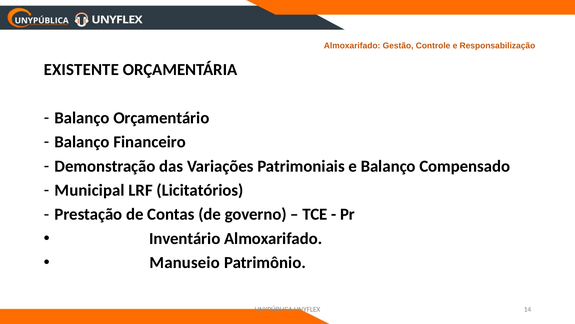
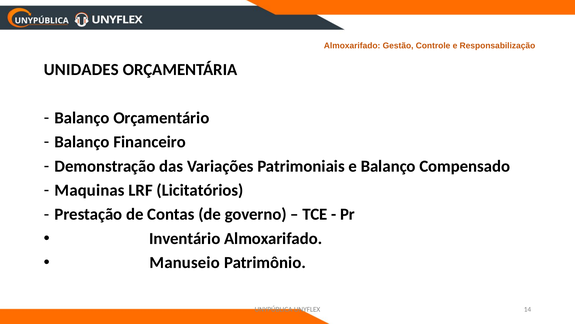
EXISTENTE: EXISTENTE -> UNIDADES (81, 69)
Municipal: Municipal -> Maquinas (90, 190)
